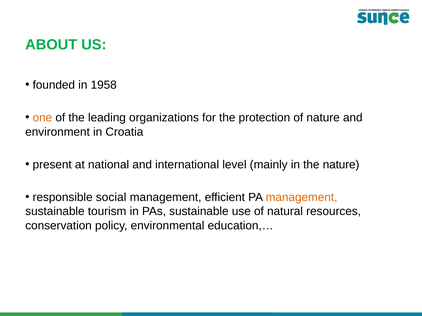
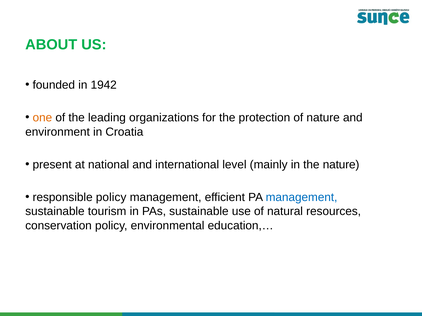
1958: 1958 -> 1942 (104, 85)
responsible social: social -> policy (111, 198)
management colour: orange -> blue (302, 198)
